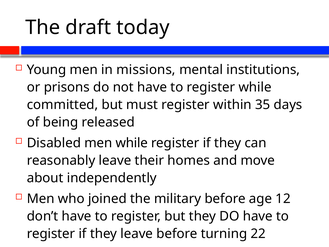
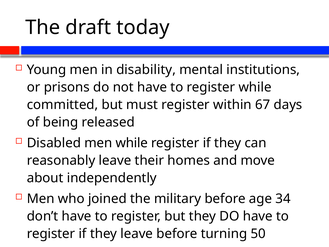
missions: missions -> disability (146, 70)
35: 35 -> 67 (263, 105)
12: 12 -> 34 (283, 198)
22: 22 -> 50 (258, 233)
